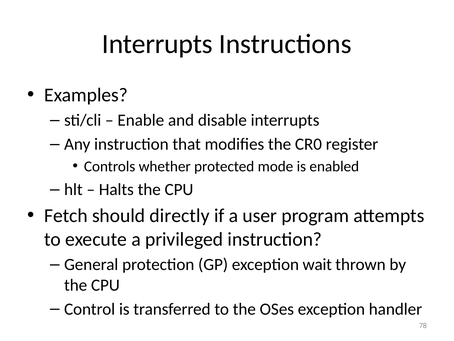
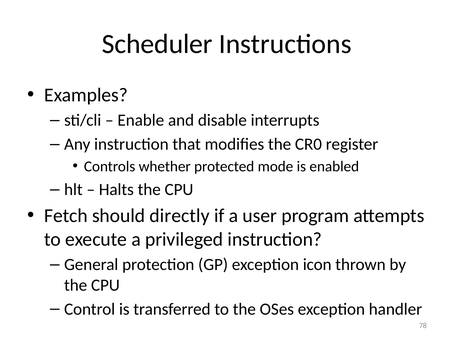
Interrupts: Interrupts -> Scheduler (157, 44)
wait: wait -> icon (317, 264)
